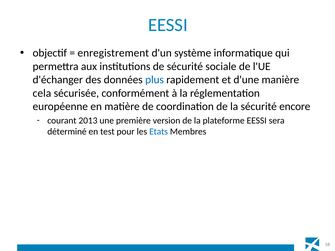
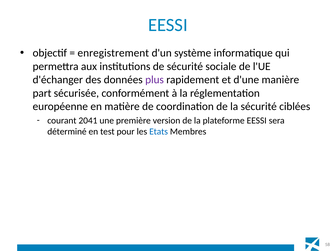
plus colour: blue -> purple (155, 80)
cela: cela -> part (42, 93)
encore: encore -> ciblées (295, 107)
2013: 2013 -> 2041 (88, 121)
